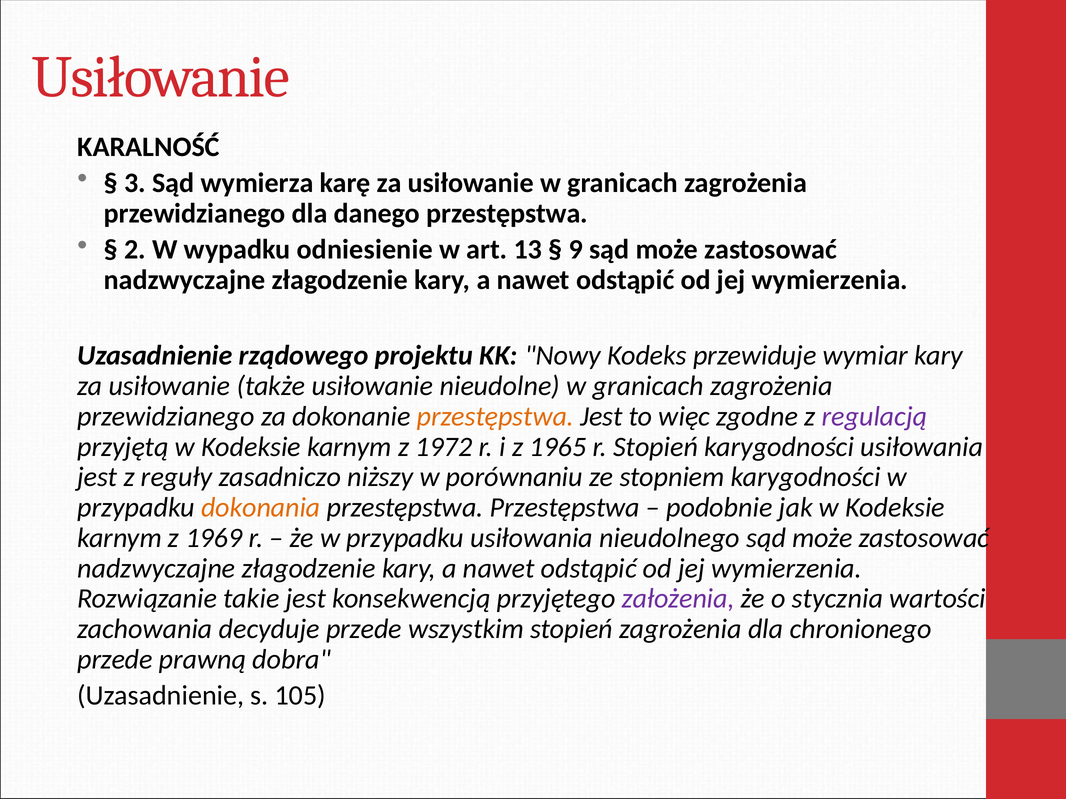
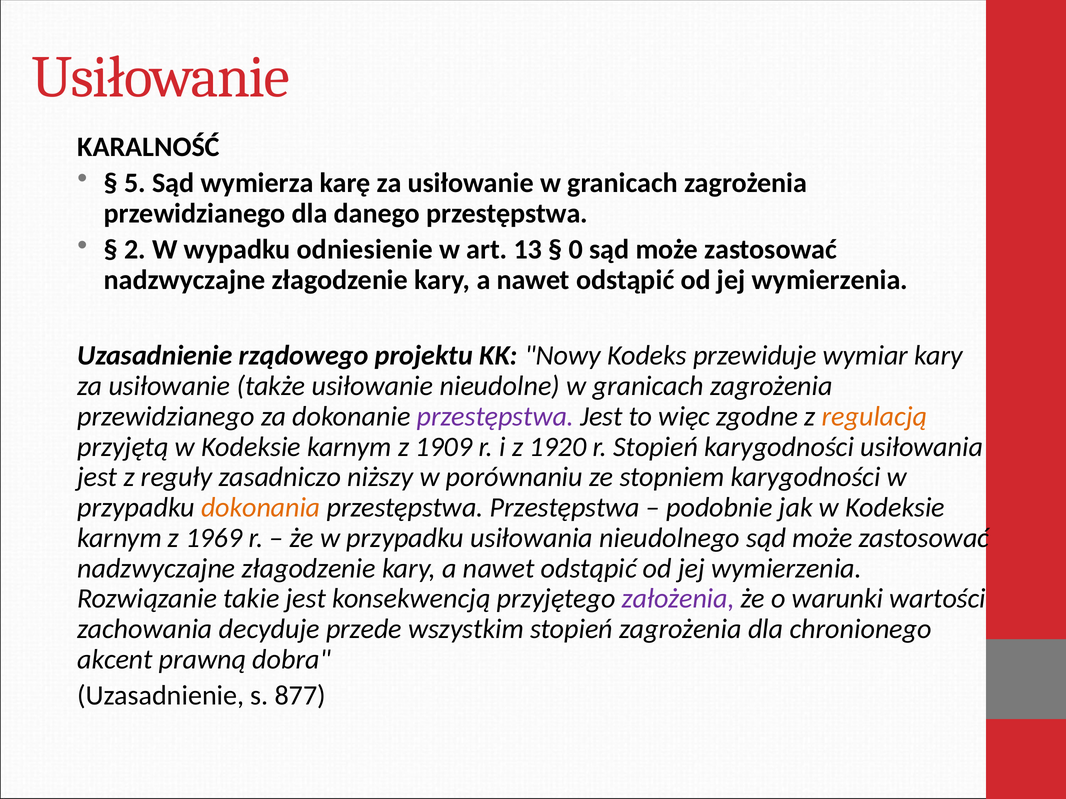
3: 3 -> 5 (135, 183)
9: 9 -> 0 (576, 250)
przestępstwa colour: orange -> purple (495, 417)
regulacją colour: purple -> orange (874, 417)
1972: 1972 -> 1909 (444, 447)
1965: 1965 -> 1920 (558, 447)
stycznia: stycznia -> warunki (838, 599)
przede: przede -> akcent (115, 660)
105: 105 -> 877 (300, 696)
